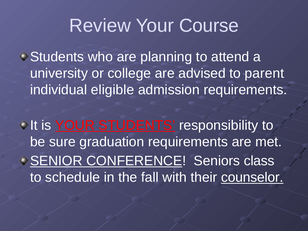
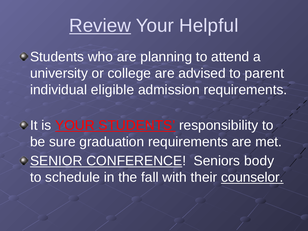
Review underline: none -> present (100, 26)
Course: Course -> Helpful (209, 26)
class: class -> body (259, 161)
